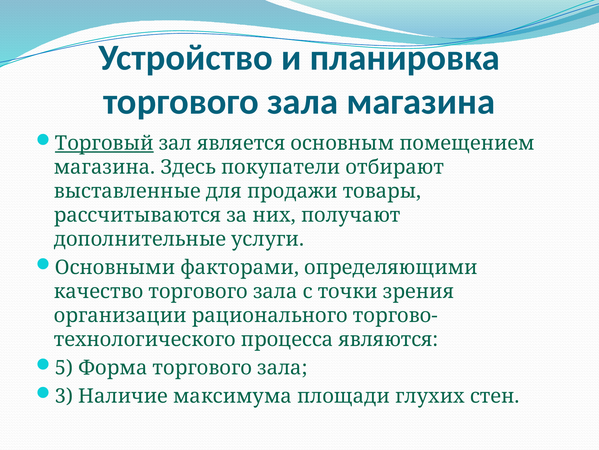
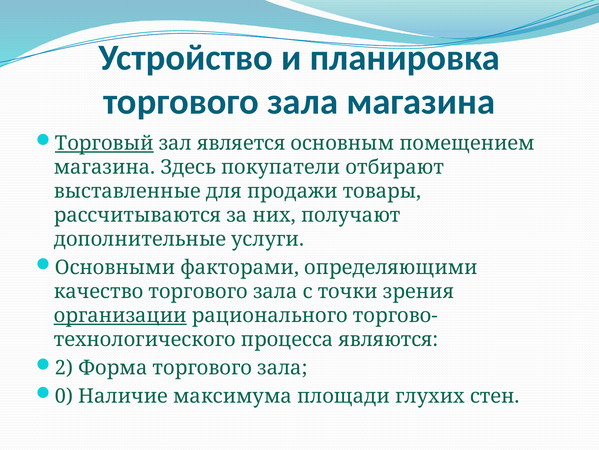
организации underline: none -> present (120, 315)
5: 5 -> 2 (64, 367)
3: 3 -> 0 (64, 396)
